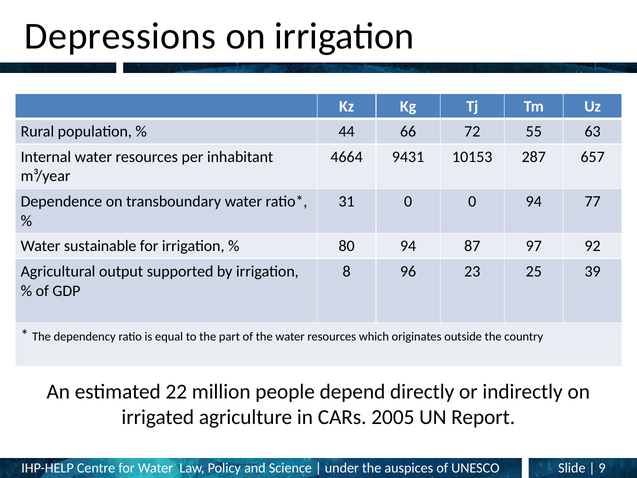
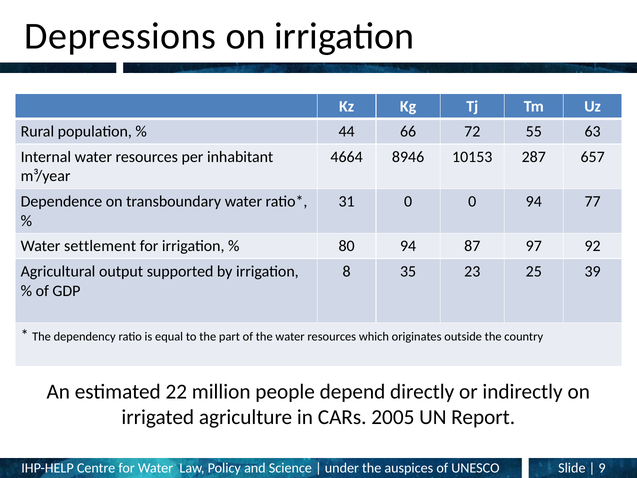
9431: 9431 -> 8946 (408, 157)
sustainable: sustainable -> settlement (100, 246)
96: 96 -> 35 (408, 271)
